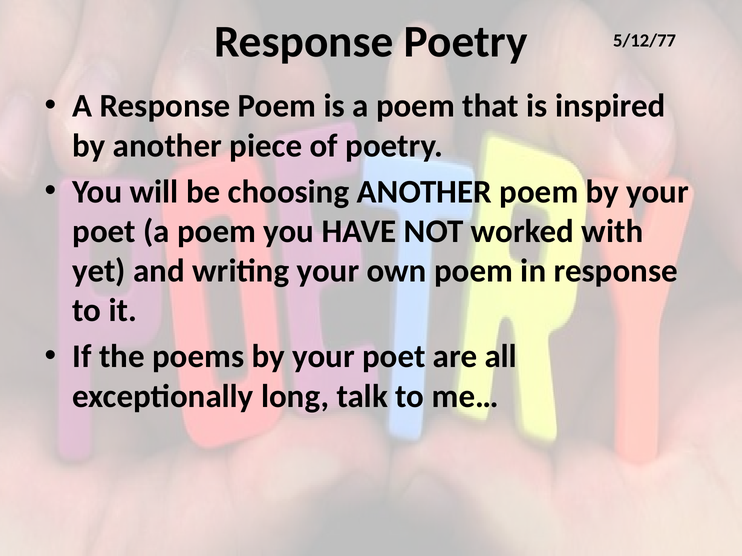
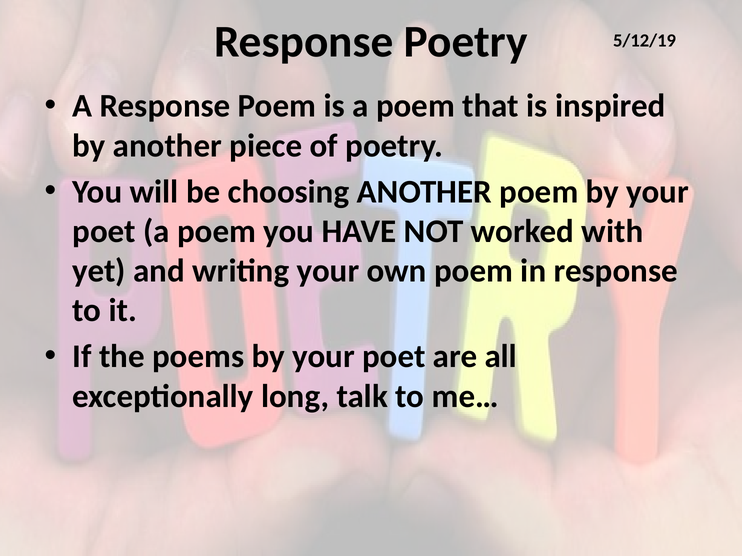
5/12/77: 5/12/77 -> 5/12/19 (645, 41)
